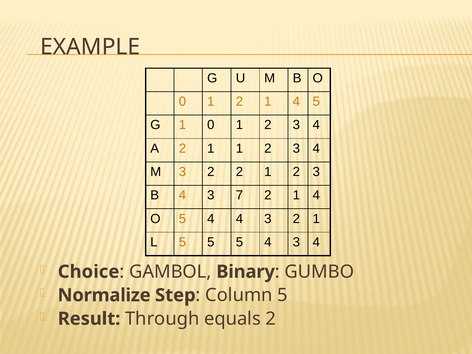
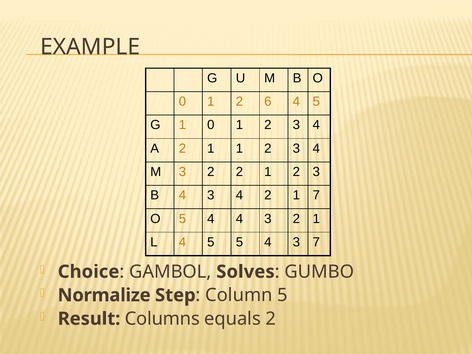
1 2 1: 1 -> 6 (268, 102)
4 3 7: 7 -> 4 (239, 195)
4: 4 -> 7 (316, 195)
L 5: 5 -> 4 (182, 242)
4 3 4: 4 -> 7 (316, 242)
Binary: Binary -> Solves (245, 272)
Through: Through -> Columns (162, 319)
